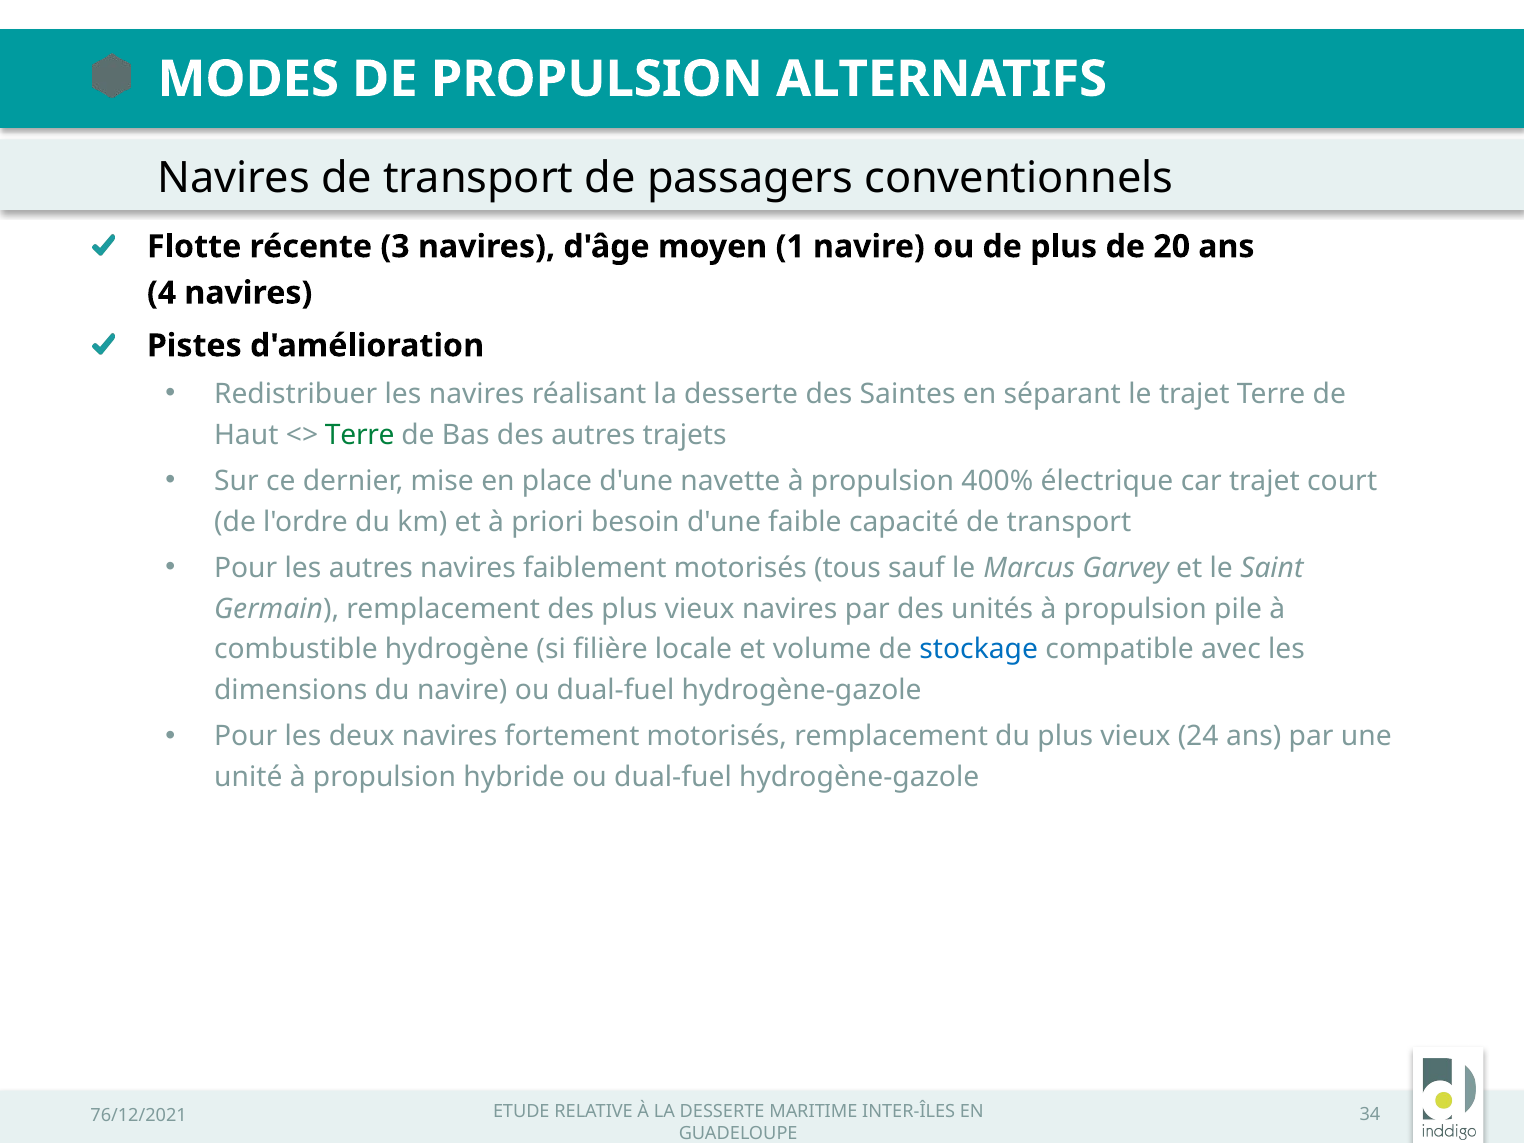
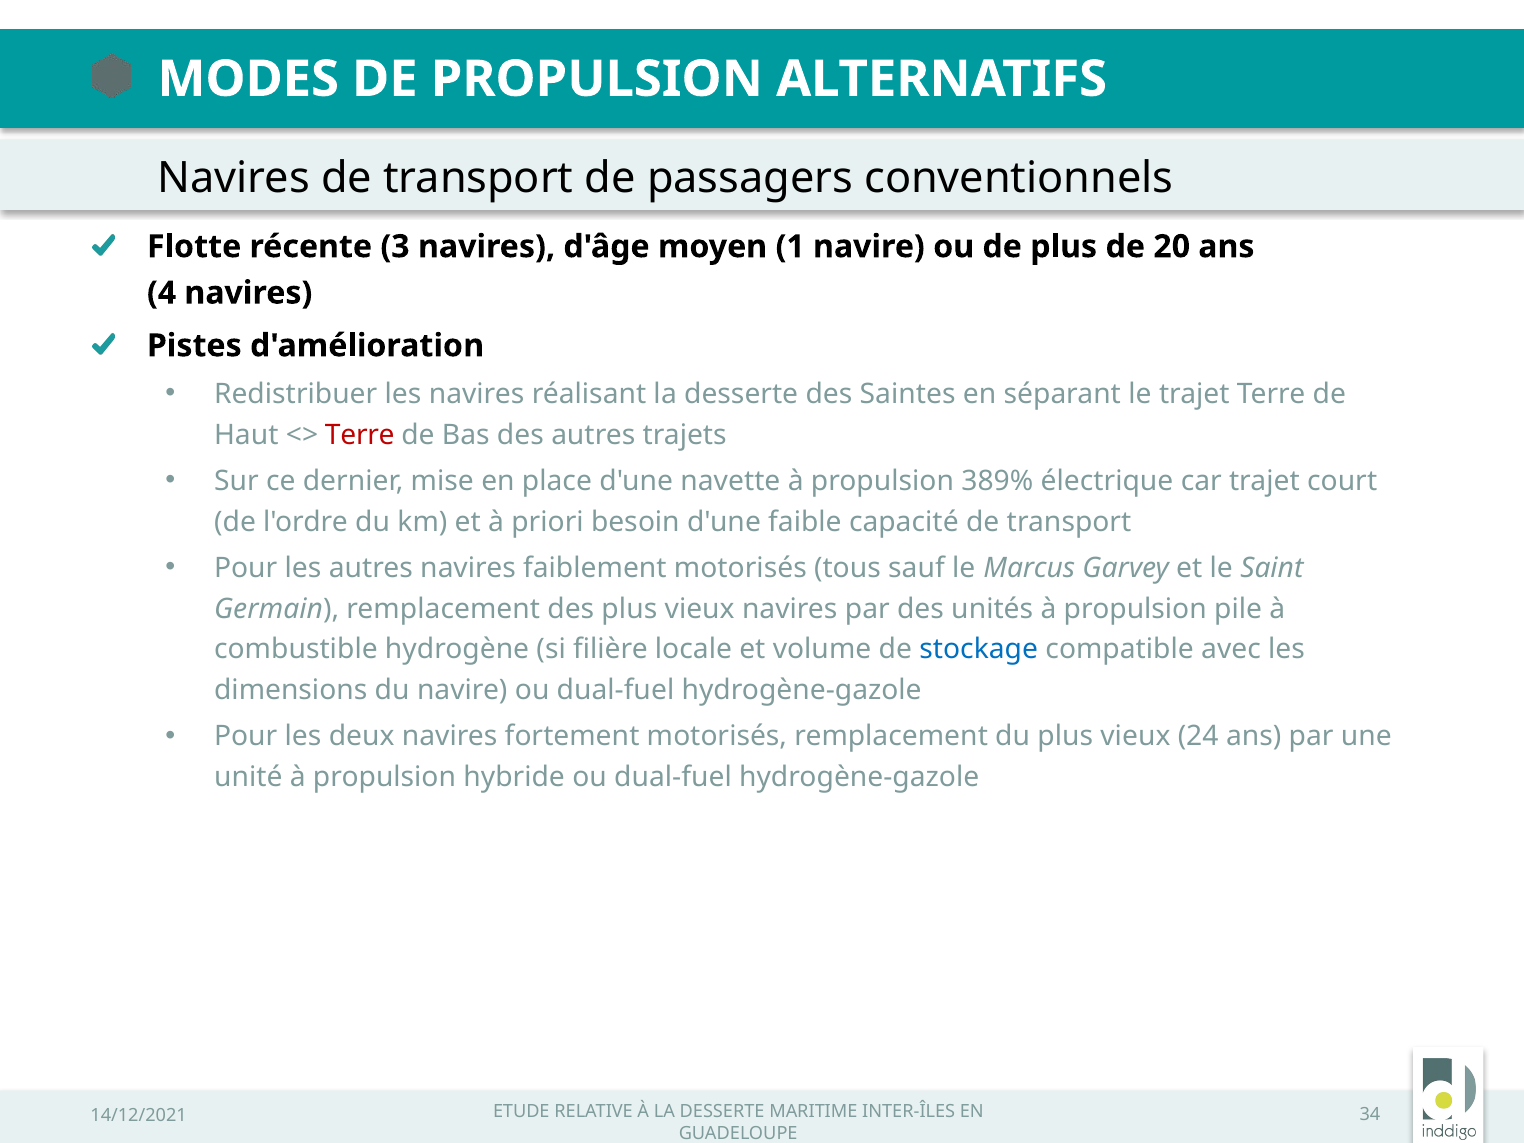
Terre colour: green -> red (360, 435)
400%: 400% -> 389% (997, 481)
76/12/2021: 76/12/2021 -> 14/12/2021 (139, 1116)
